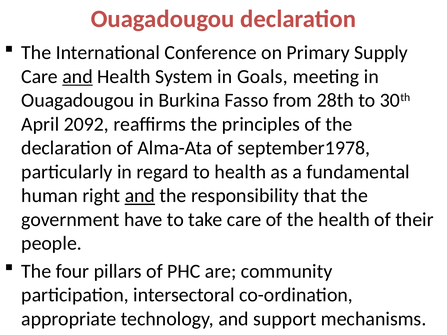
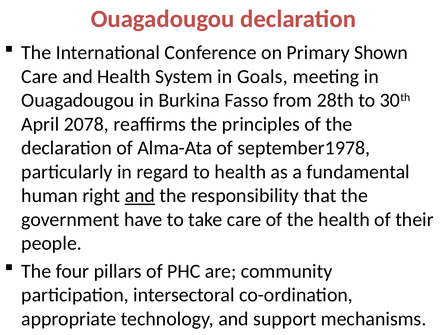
Supply: Supply -> Shown (381, 53)
and underline: present -> none (78, 77)
2092: 2092 -> 2078 (86, 124)
